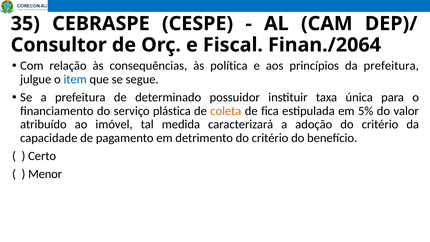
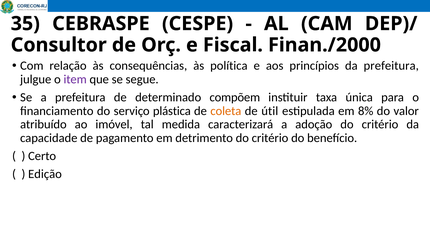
Finan./2064: Finan./2064 -> Finan./2000 (324, 45)
item colour: blue -> purple (75, 79)
possuidor: possuidor -> compõem (235, 97)
fica: fica -> útil (270, 111)
5%: 5% -> 8% (366, 111)
Menor: Menor -> Edição (45, 174)
